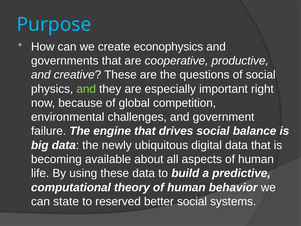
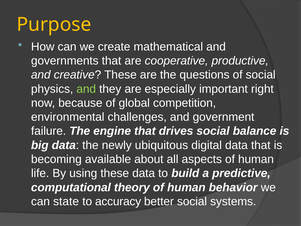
Purpose colour: light blue -> yellow (54, 24)
econophysics: econophysics -> mathematical (168, 47)
reserved: reserved -> accuracy (118, 201)
